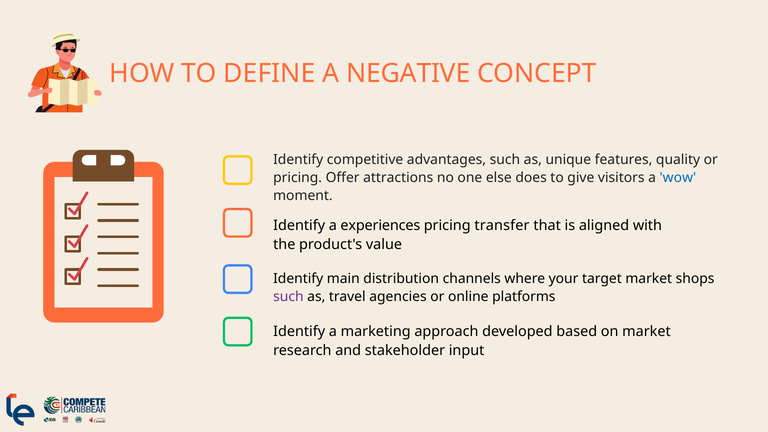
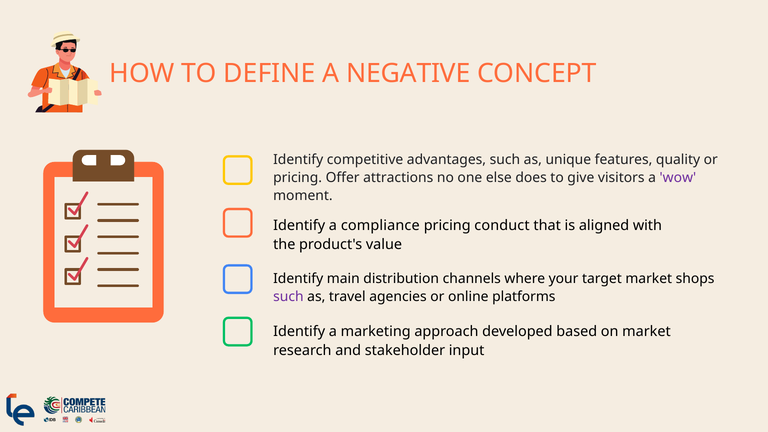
wow colour: blue -> purple (678, 178)
experiences: experiences -> compliance (380, 226)
transfer: transfer -> conduct (502, 226)
